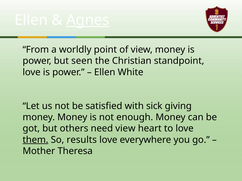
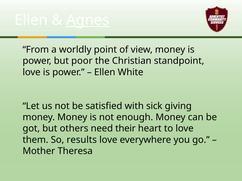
seen: seen -> poor (82, 61)
need view: view -> their (125, 129)
them underline: present -> none (35, 140)
